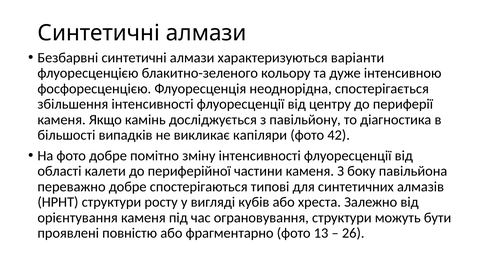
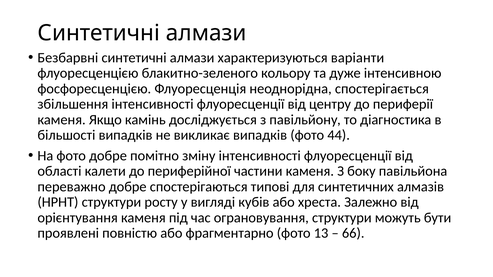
викликає капіляри: капіляри -> випадків (260, 135)
42: 42 -> 44 (339, 135)
26: 26 -> 66 (353, 233)
